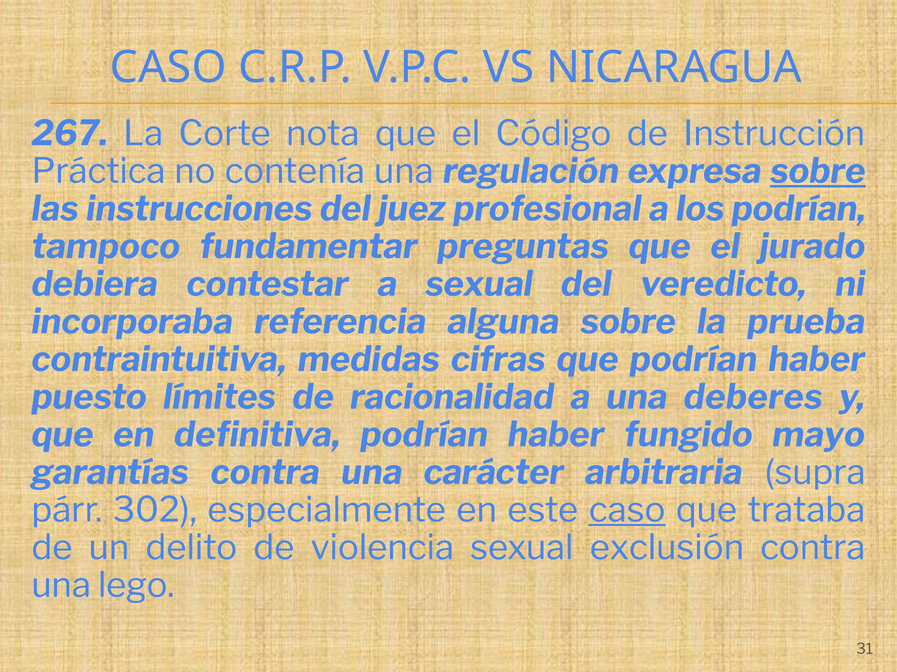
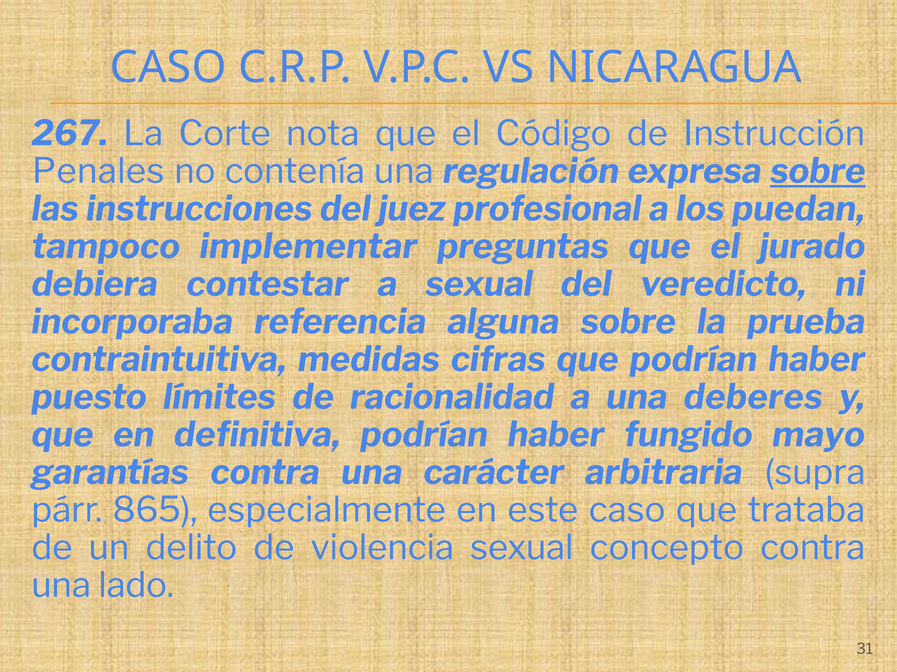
Práctica: Práctica -> Penales (98, 171)
los podrían: podrían -> puedan (799, 209)
fundamentar: fundamentar -> implementar (308, 247)
302: 302 -> 865 (155, 511)
caso underline: present -> none (627, 511)
exclusión: exclusión -> concepto (667, 548)
lego: lego -> lado (136, 586)
